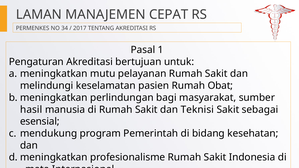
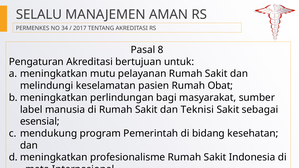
LAMAN: LAMAN -> SELALU (39, 14)
CEPAT: CEPAT -> AMAN (169, 14)
1: 1 -> 8 (161, 50)
hasil: hasil -> label (31, 110)
